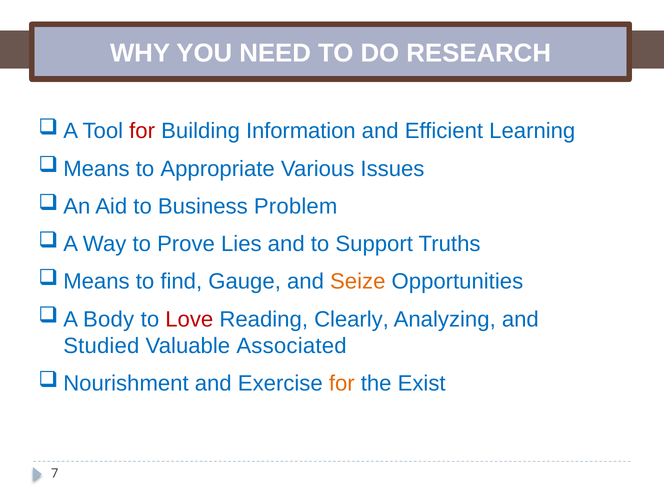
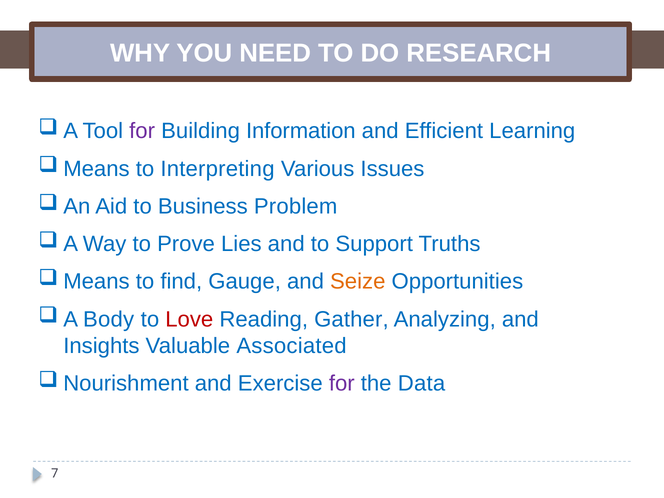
for colour: red -> purple (142, 131)
Appropriate: Appropriate -> Interpreting (217, 169)
Clearly: Clearly -> Gather (351, 319)
Studied: Studied -> Insights (101, 346)
for colour: orange -> purple (342, 383)
Exist: Exist -> Data (422, 383)
